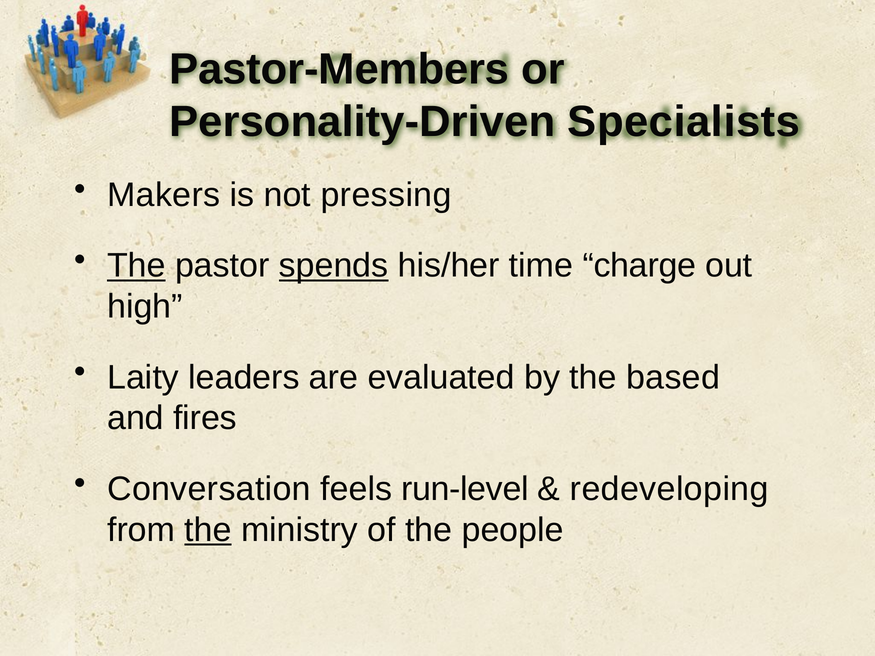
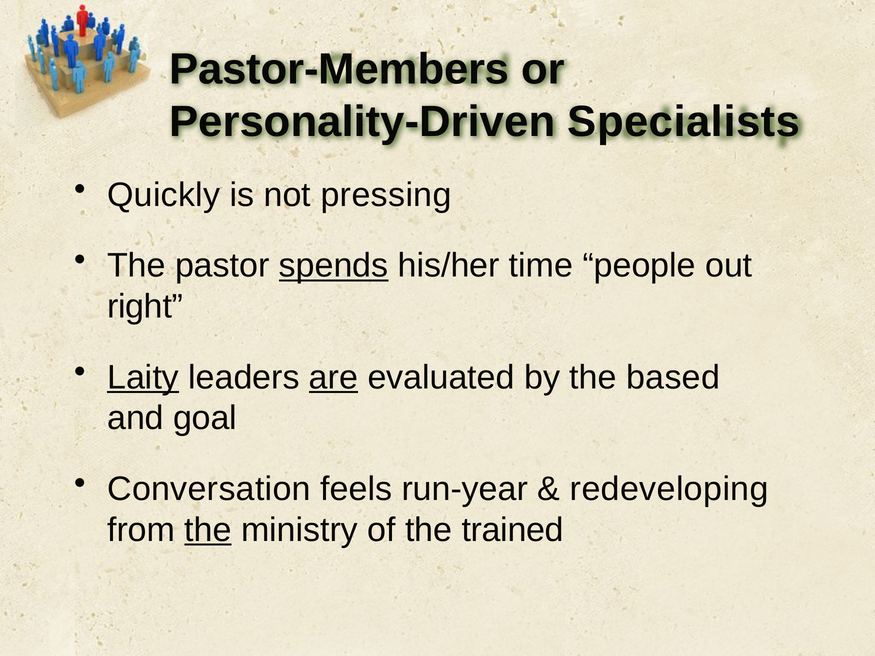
Makers: Makers -> Quickly (164, 195)
The underline: present -> none (136, 266)
charge: charge -> people (639, 266)
high: high -> right (145, 307)
Laity underline: none -> present (143, 378)
are underline: none -> present (334, 378)
fires: fires -> goal (205, 418)
run-level: run-level -> run-year (465, 489)
people: people -> trained (513, 530)
